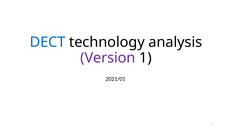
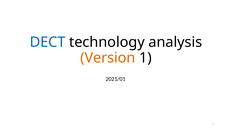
Version colour: purple -> orange (108, 58)
